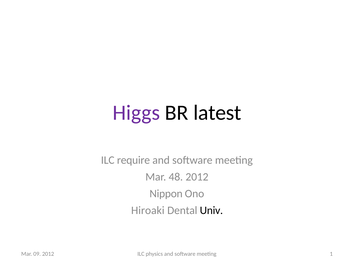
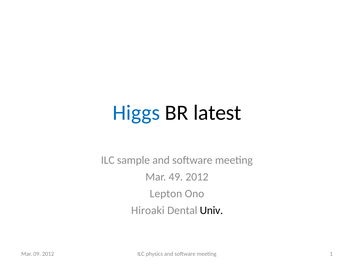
Higgs colour: purple -> blue (136, 112)
require: require -> sample (133, 160)
48: 48 -> 49 (176, 177)
Nippon: Nippon -> Lepton (166, 193)
